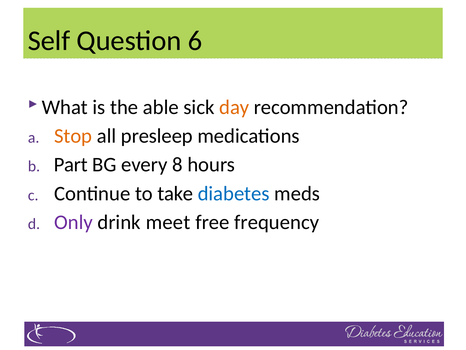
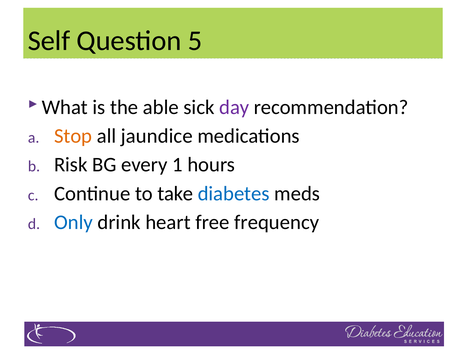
6: 6 -> 5 (195, 41)
day colour: orange -> purple (234, 107)
presleep: presleep -> jaundice (157, 136)
Part: Part -> Risk (71, 165)
8: 8 -> 1 (177, 165)
Only colour: purple -> blue (73, 222)
meet: meet -> heart (168, 222)
